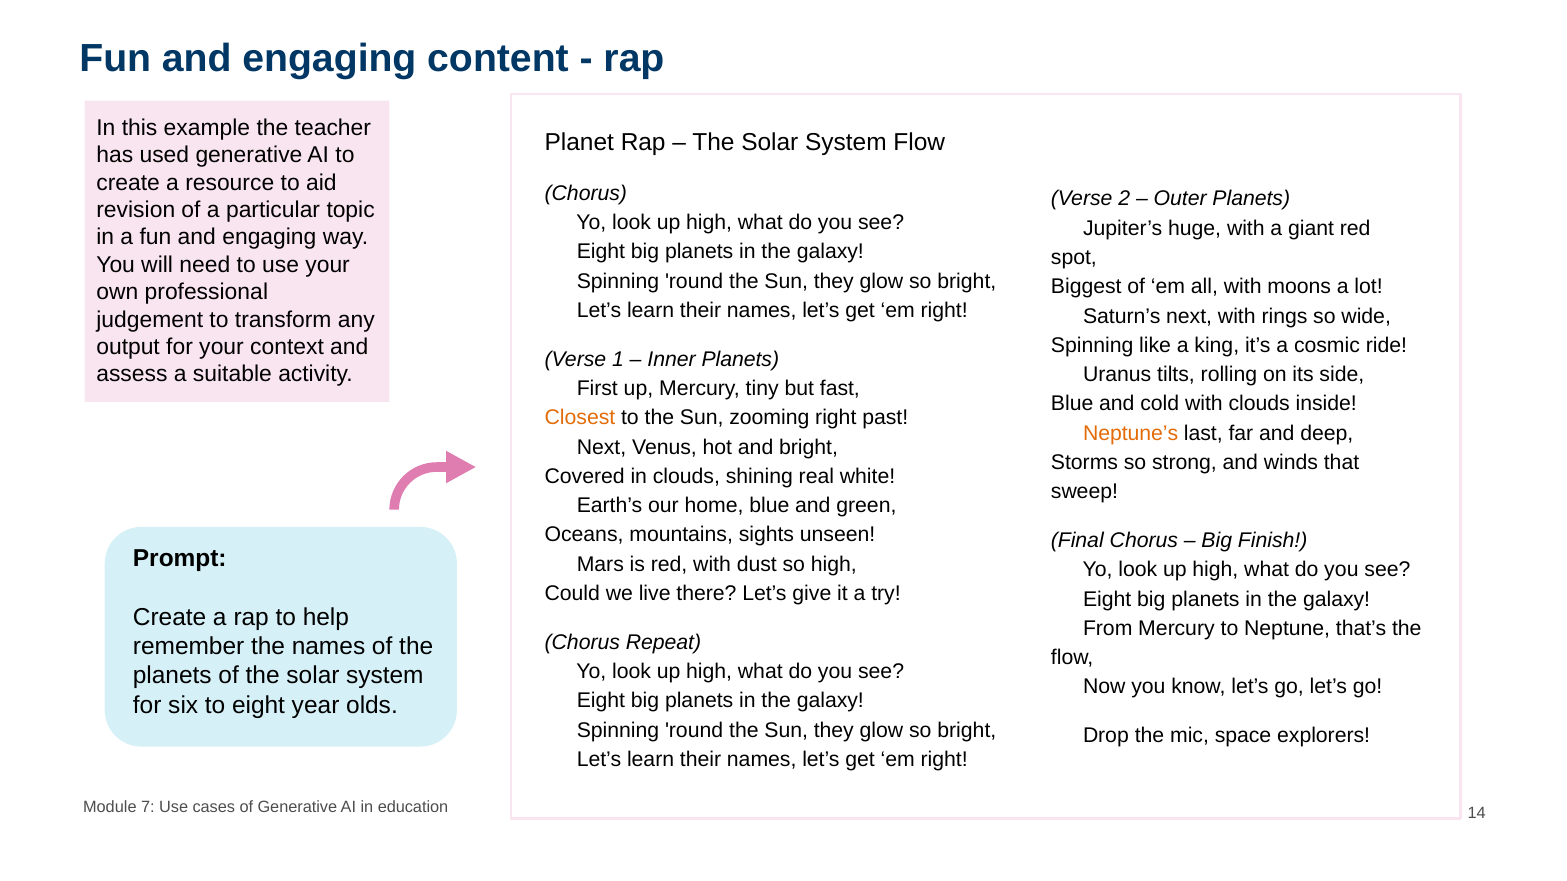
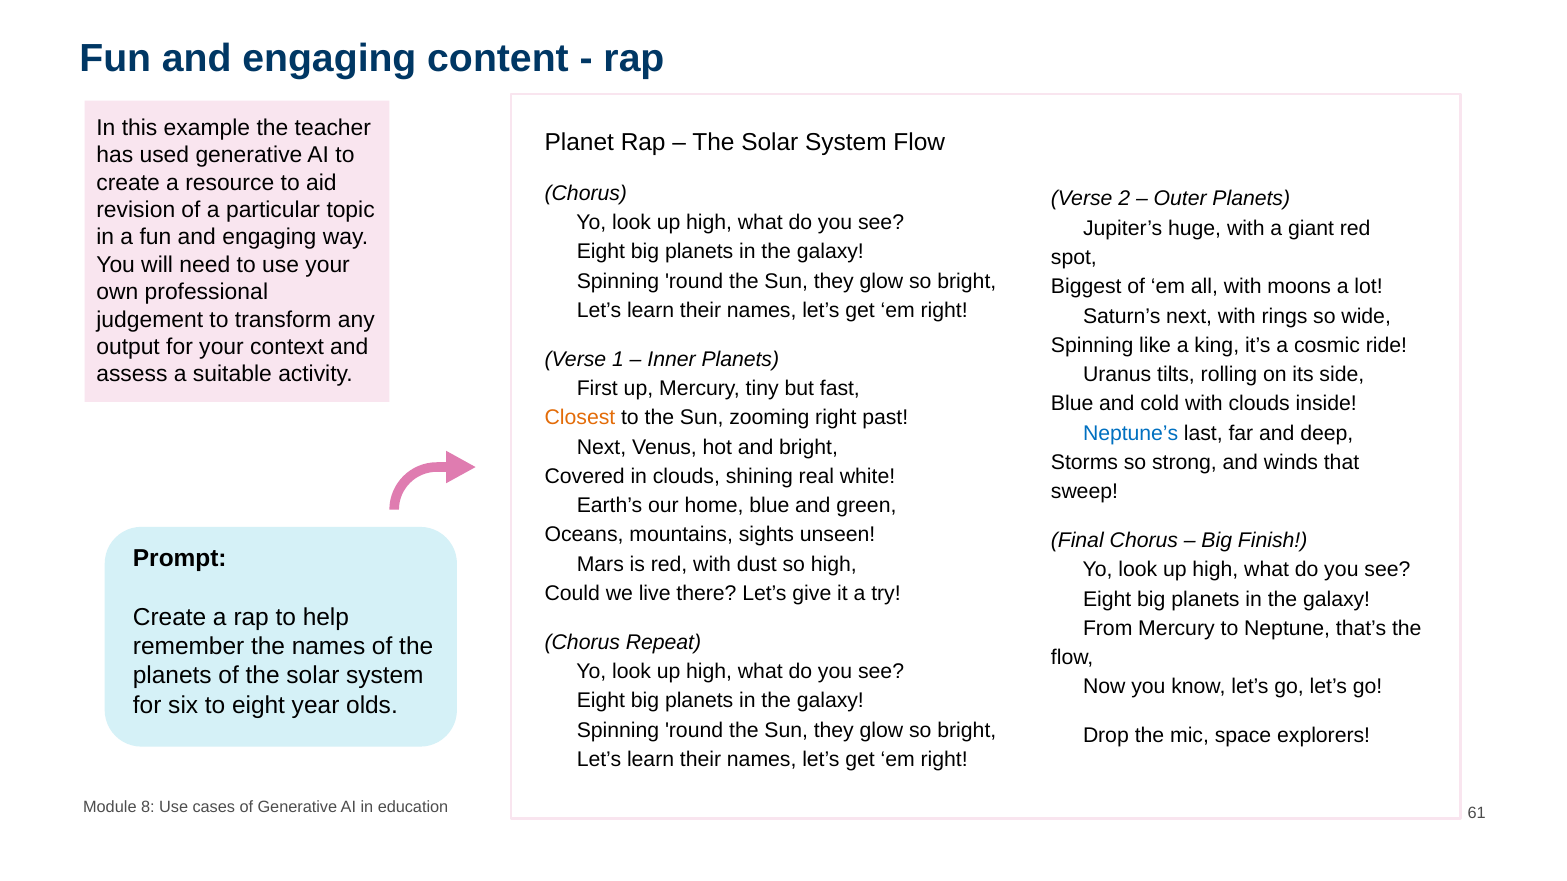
Neptune’s colour: orange -> blue (1131, 433)
7: 7 -> 8 (148, 808)
14: 14 -> 61 (1477, 814)
